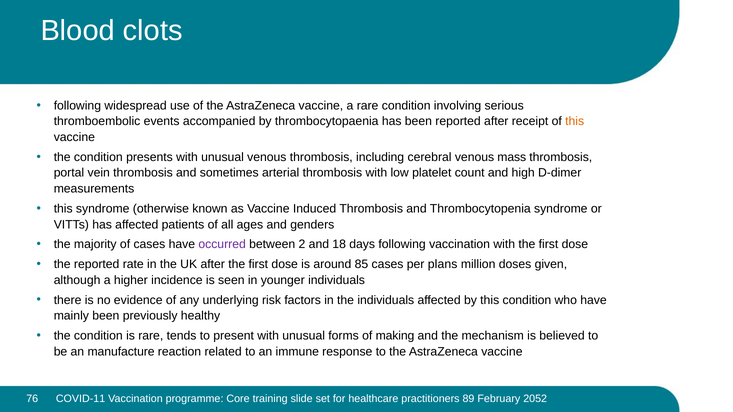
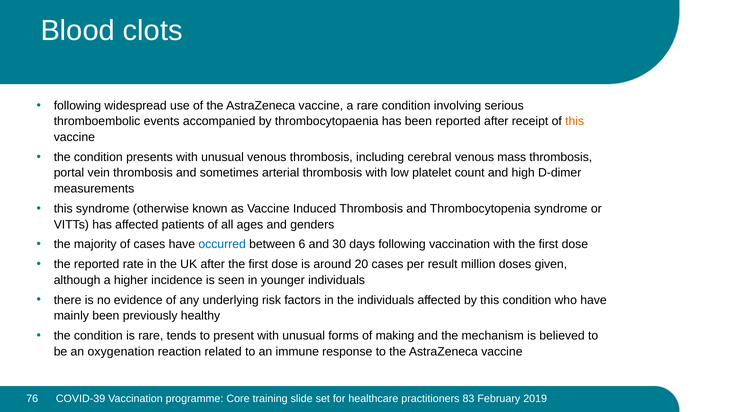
occurred colour: purple -> blue (222, 245)
2: 2 -> 6 (302, 245)
18: 18 -> 30 (339, 245)
85: 85 -> 20 (361, 265)
plans: plans -> result (443, 265)
manufacture: manufacture -> oxygenation (121, 352)
COVID-11: COVID-11 -> COVID-39 (81, 399)
89: 89 -> 83 (468, 399)
2052: 2052 -> 2019 (535, 399)
